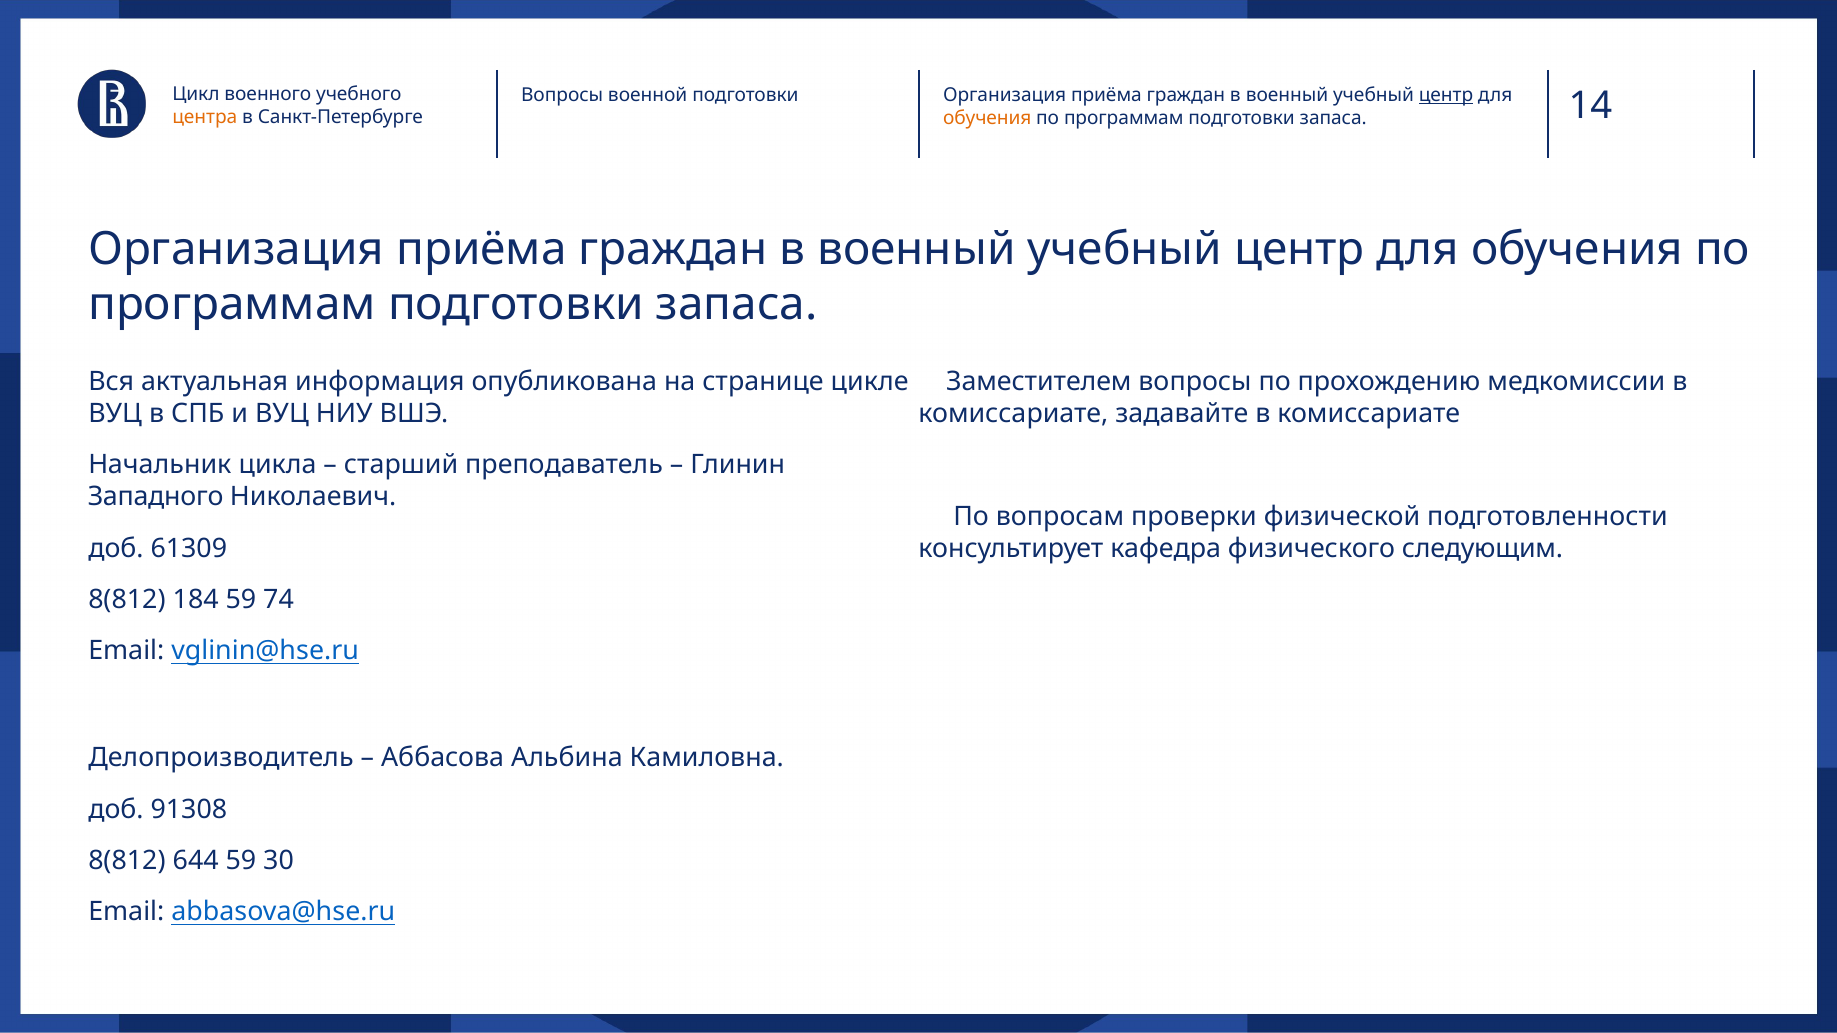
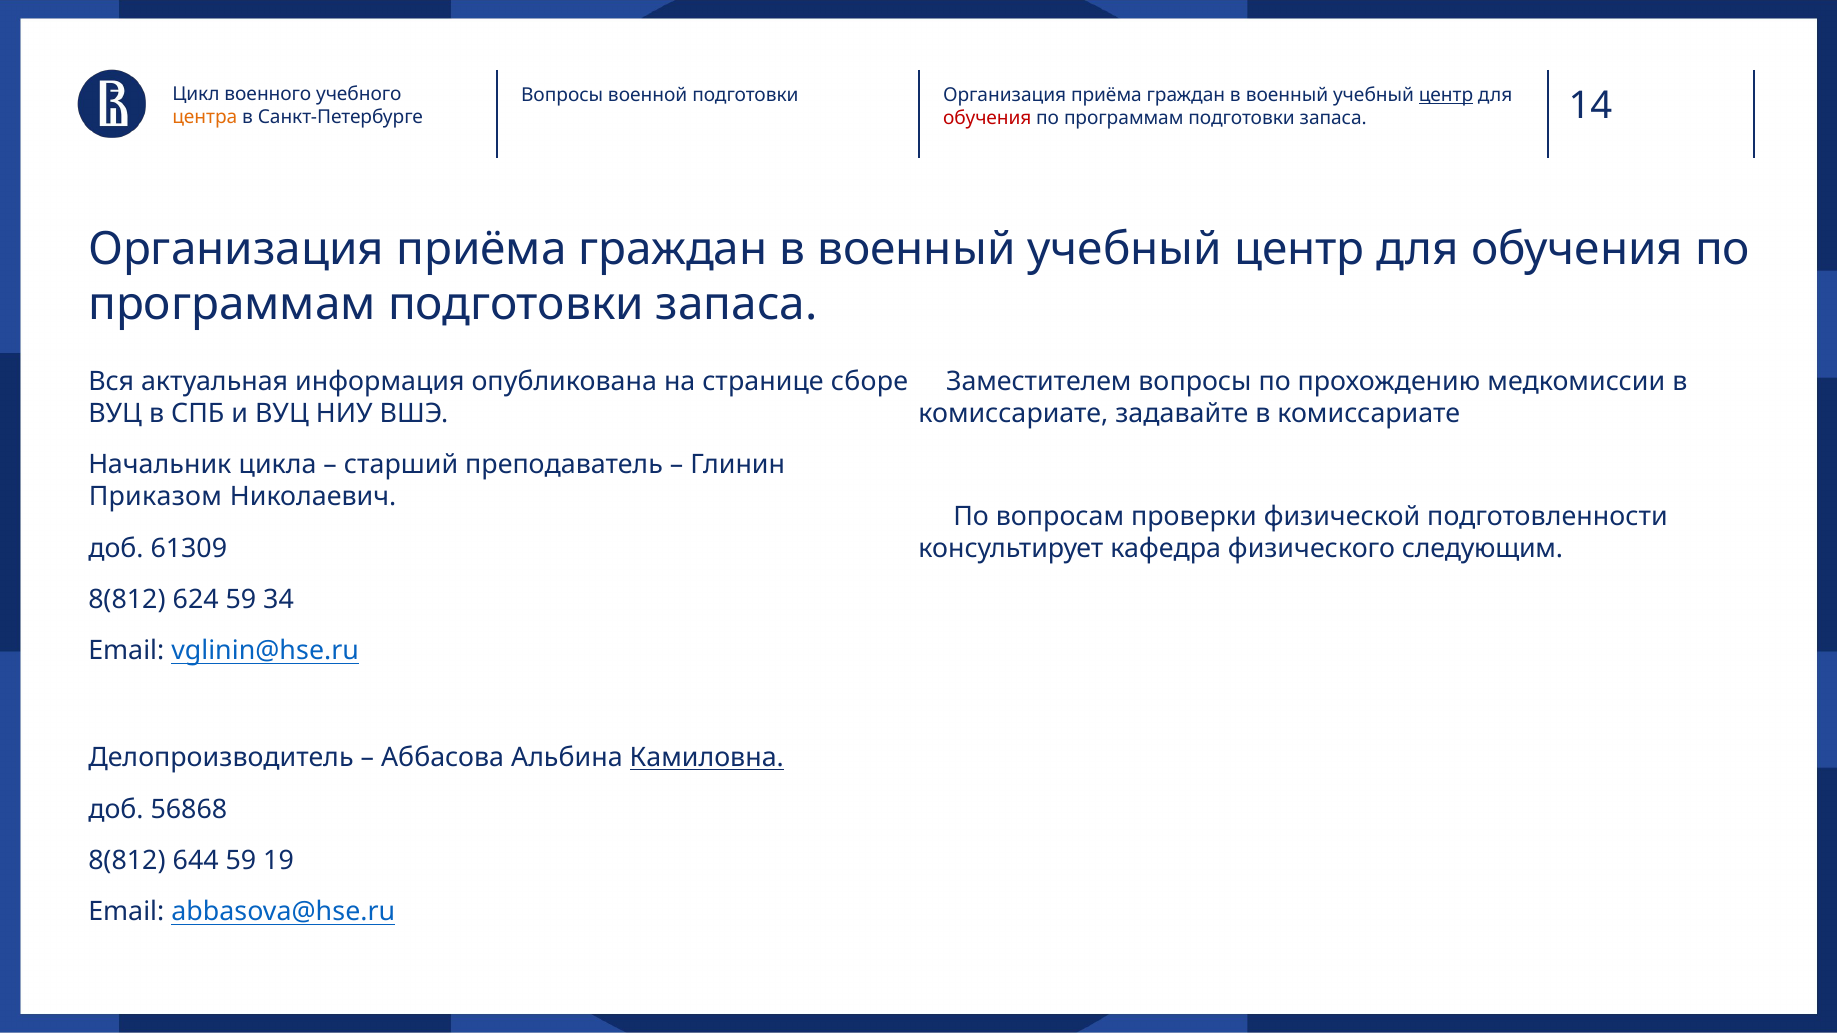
обучения colour: orange -> red (987, 118)
цикле: цикле -> сборе (870, 382)
Западного: Западного -> Приказом (155, 497)
184: 184 -> 624 (196, 600)
74: 74 -> 34 (279, 600)
Камиловна underline: none -> present (707, 758)
91308: 91308 -> 56868 (189, 809)
30: 30 -> 19 (279, 861)
